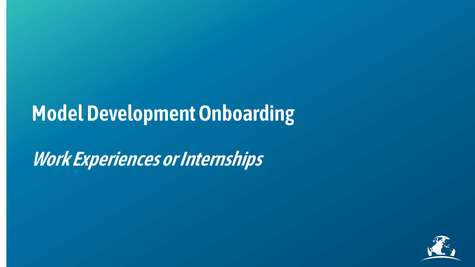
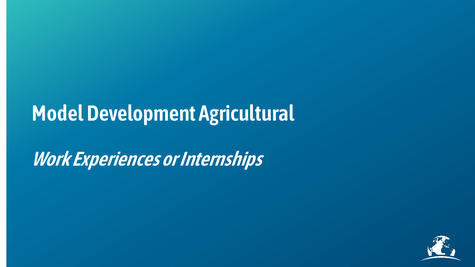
Onboarding: Onboarding -> Agricultural (247, 114)
